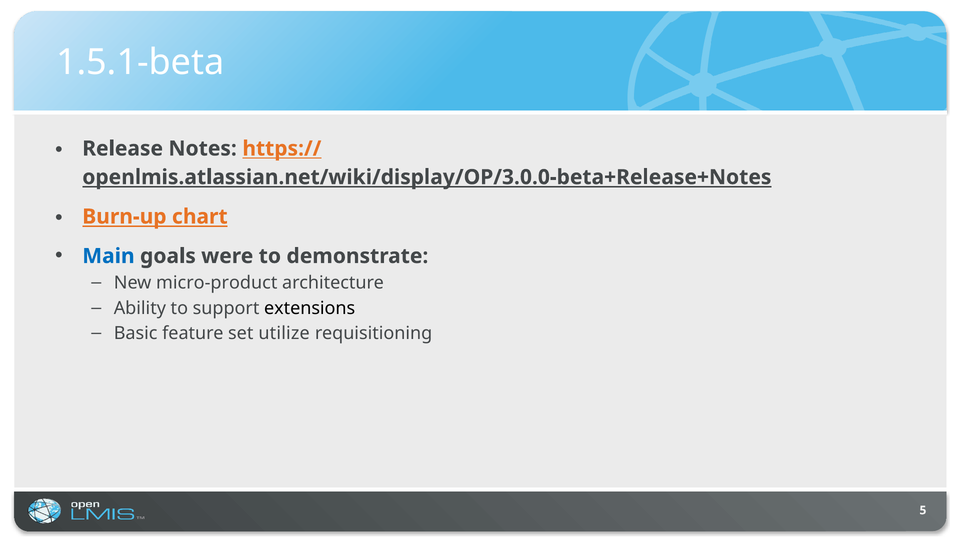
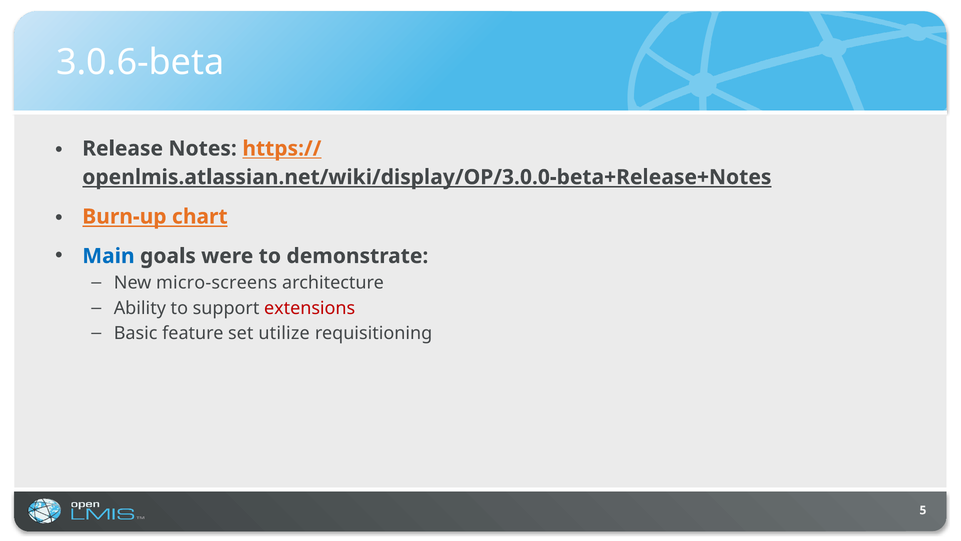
1.5.1-beta: 1.5.1-beta -> 3.0.6-beta (140, 62)
micro-product: micro-product -> micro-screens (217, 283)
extensions colour: black -> red (310, 308)
